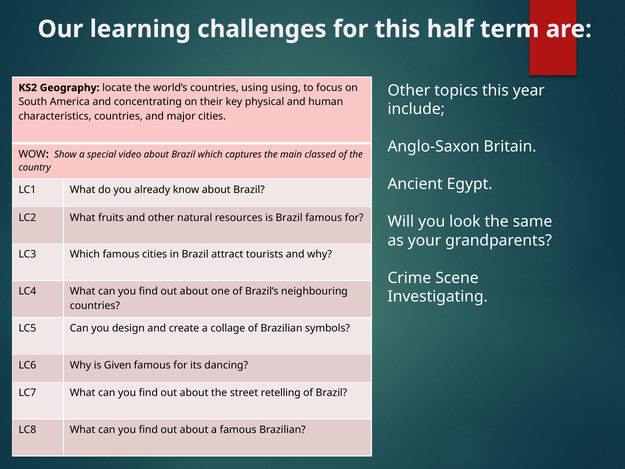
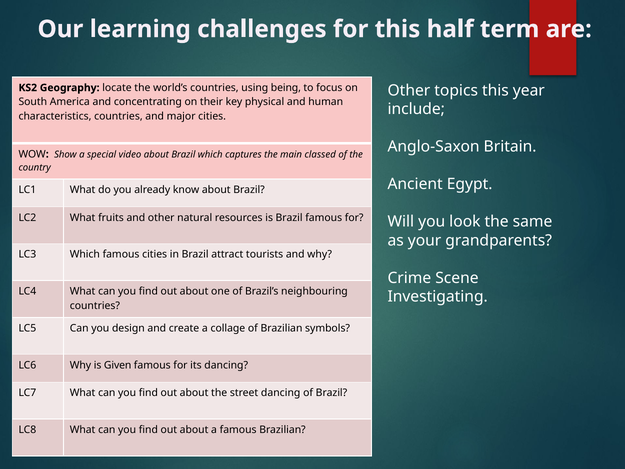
using using: using -> being (286, 88)
street retelling: retelling -> dancing (281, 393)
